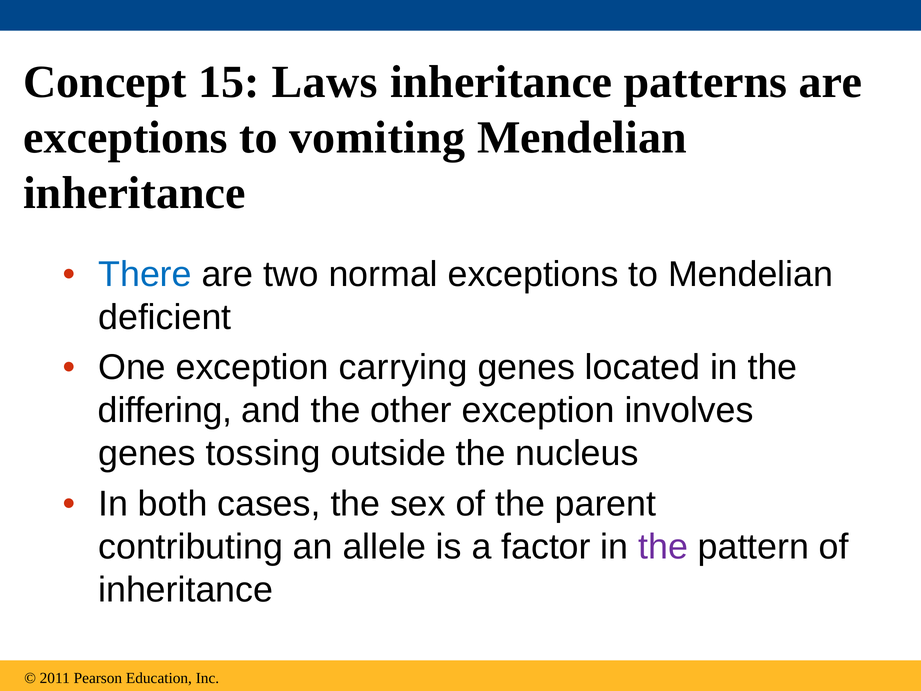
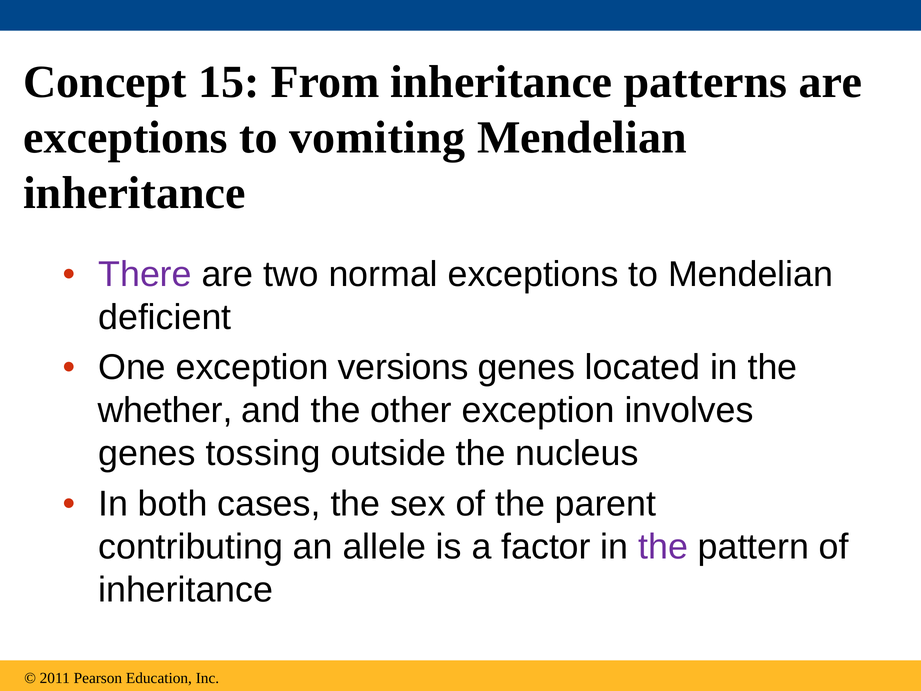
Laws: Laws -> From (325, 82)
There colour: blue -> purple (145, 274)
carrying: carrying -> versions (403, 367)
differing: differing -> whether (165, 410)
